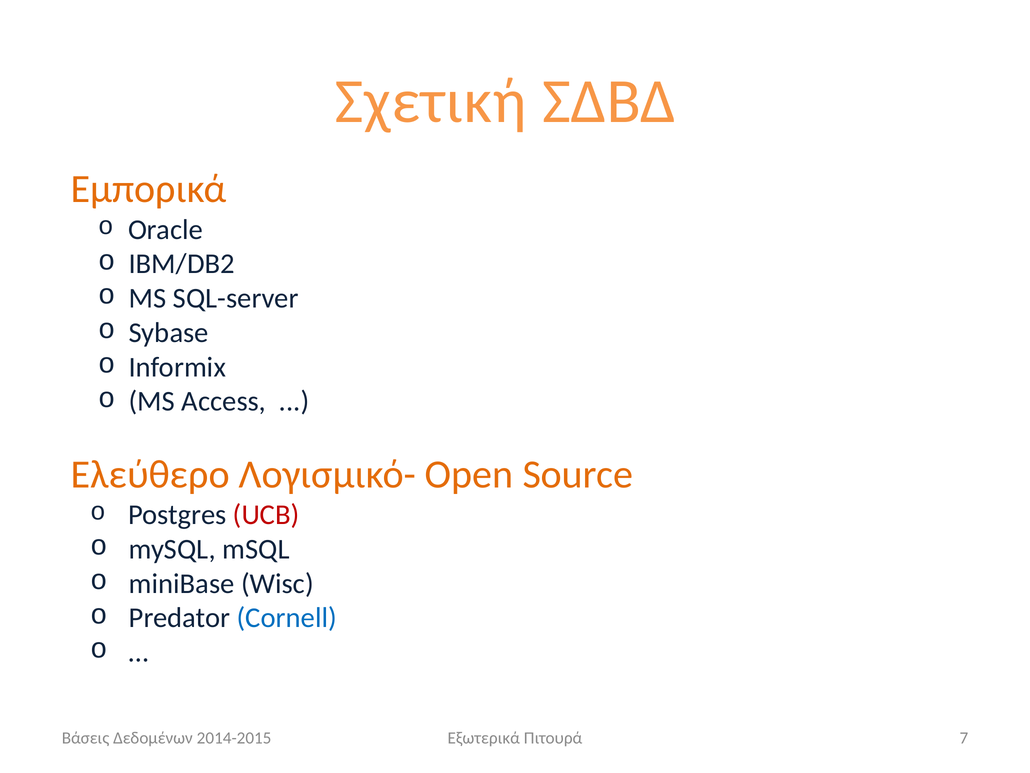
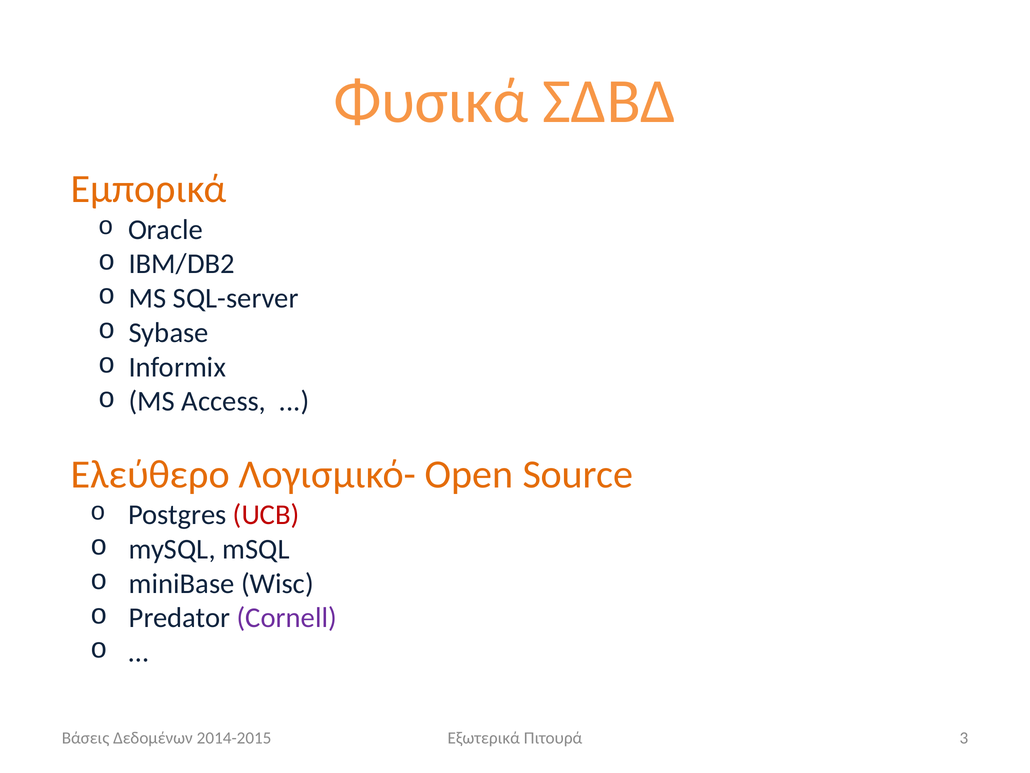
Σχετική: Σχετική -> Φυσικά (431, 101)
Cornell colour: blue -> purple (287, 618)
7: 7 -> 3 (964, 738)
